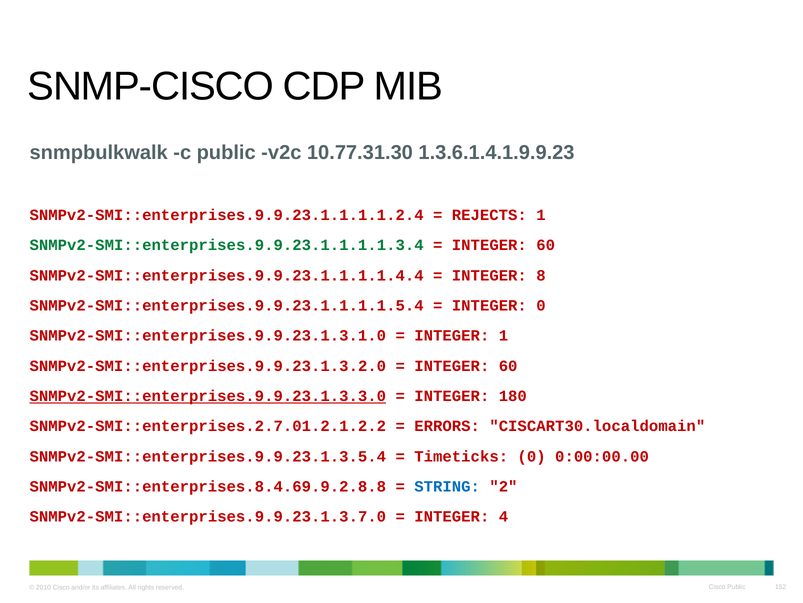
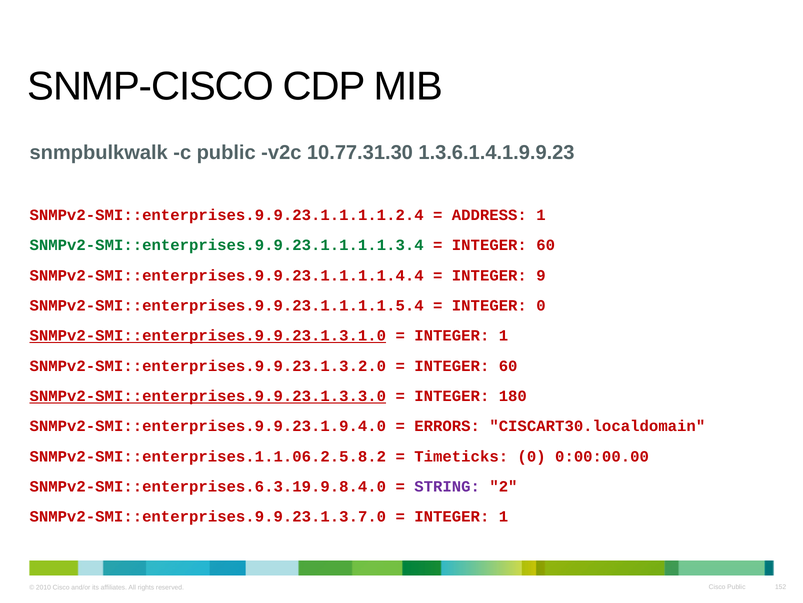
REJECTS: REJECTS -> ADDRESS (489, 215)
8: 8 -> 9 (541, 275)
SNMPv2-SMI::enterprises.9.9.23.1.3.1.0 underline: none -> present (208, 335)
SNMPv2-SMI::enterprises.2.7.01.2.1.2.2: SNMPv2-SMI::enterprises.2.7.01.2.1.2.2 -> SNMPv2-SMI::enterprises.9.9.23.1.9.4.0 (208, 426)
SNMPv2-SMI::enterprises.9.9.23.1.3.5.4: SNMPv2-SMI::enterprises.9.9.23.1.3.5.4 -> SNMPv2-SMI::enterprises.1.1.06.2.5.8.2 (208, 456)
SNMPv2-SMI::enterprises.8.4.69.9.2.8.8: SNMPv2-SMI::enterprises.8.4.69.9.2.8.8 -> SNMPv2-SMI::enterprises.6.3.19.9.8.4.0 (208, 486)
STRING colour: blue -> purple (447, 486)
4: 4 -> 1 (503, 516)
